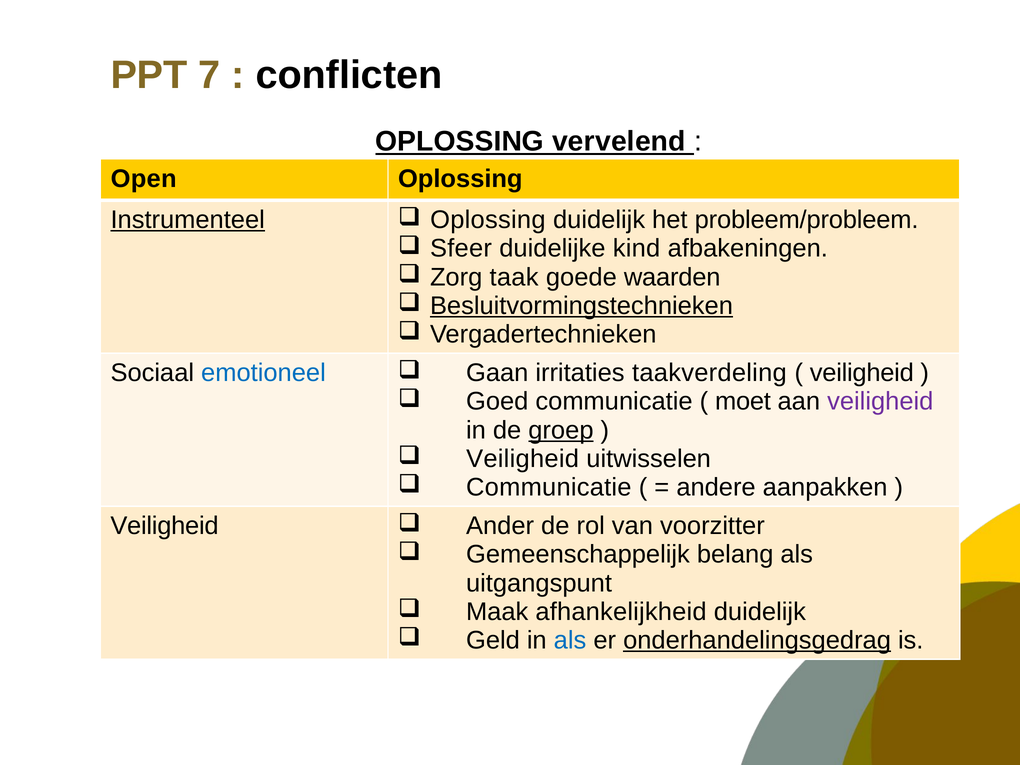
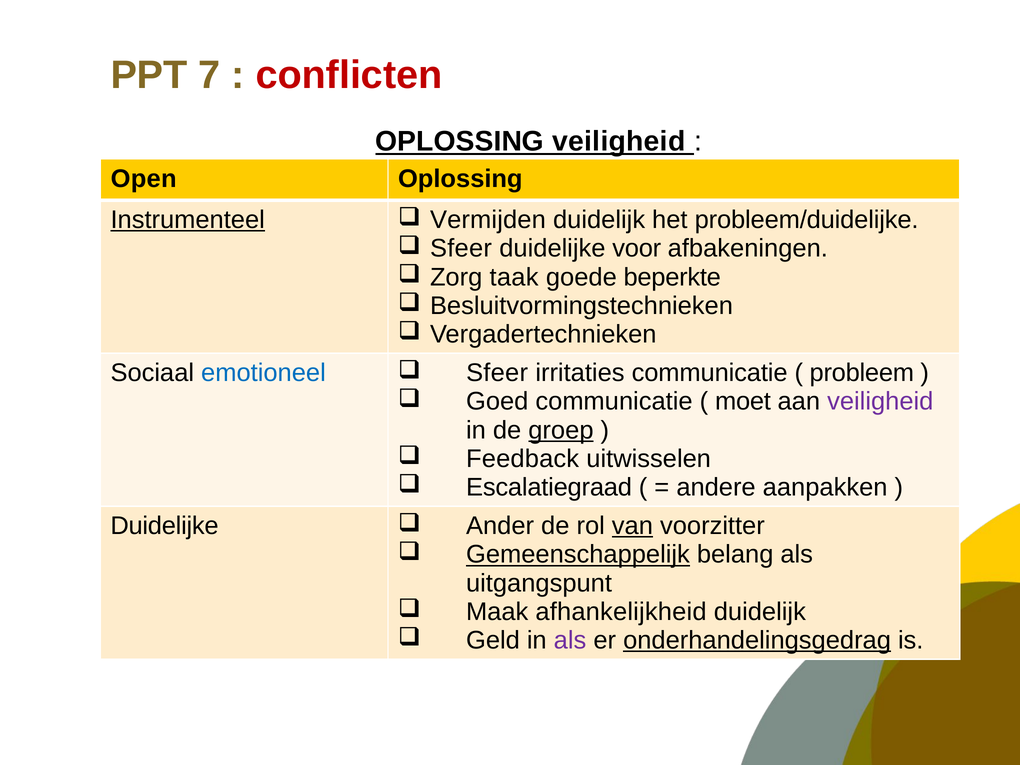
conflicten colour: black -> red (349, 75)
OPLOSSING vervelend: vervelend -> veiligheid (619, 142)
Oplossing: Oplossing -> Vermijden (488, 220)
probleem/probleem: probleem/probleem -> probleem/duidelijke (807, 220)
kind: kind -> voor (637, 249)
waarden: waarden -> beperkte (672, 277)
Besluitvormingstechnieken underline: present -> none (581, 306)
Gaan: Gaan -> Sfeer (497, 373)
irritaties taakverdeling: taakverdeling -> communicatie (710, 373)
veiligheid: veiligheid -> probleem (862, 373)
Veiligheid: Veiligheid -> Feedback (523, 459)
Communicatie: Communicatie -> Escalatiegraad (549, 487)
Veiligheid: Veiligheid -> Duidelijke (164, 526)
van underline: none -> present (632, 526)
Gemeenschappelijk underline: none -> present (578, 555)
als colour: blue -> purple (570, 640)
